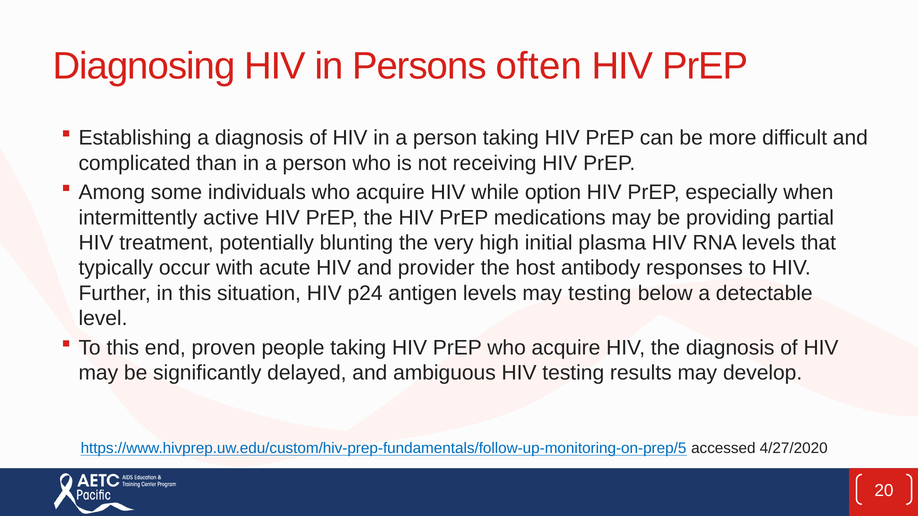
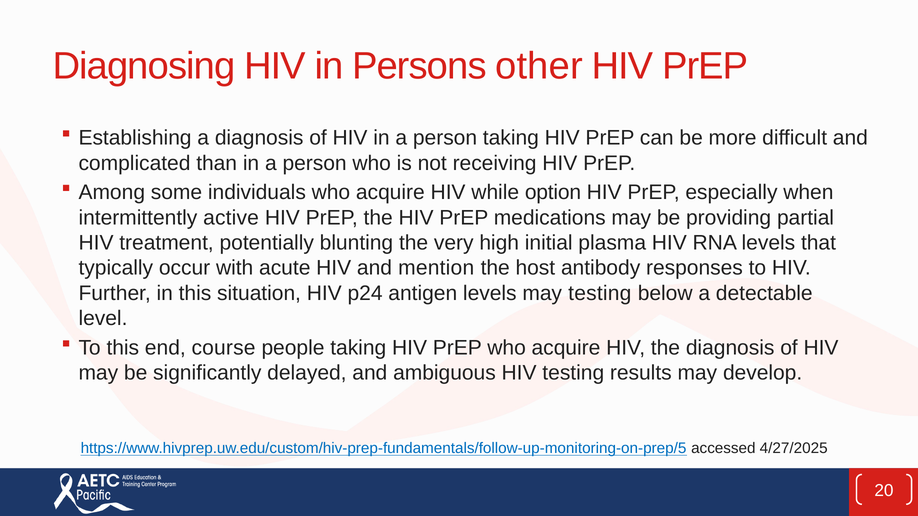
often: often -> other (539, 66)
provider: provider -> mention (436, 268)
proven: proven -> course (224, 348)
4/27/2020: 4/27/2020 -> 4/27/2025 (794, 449)
